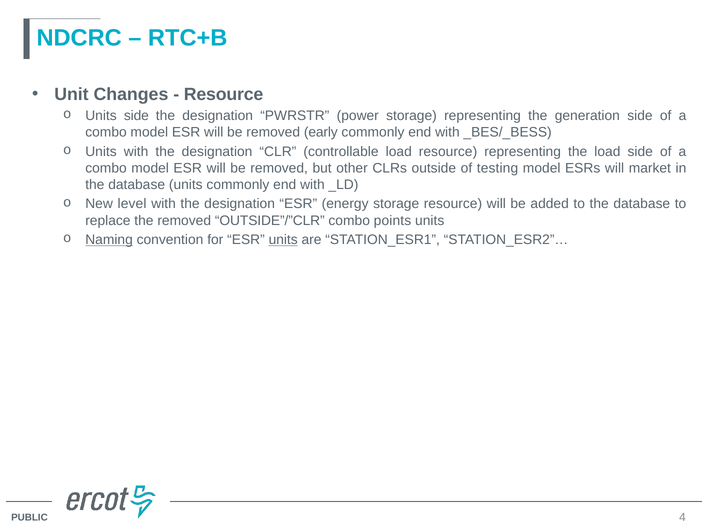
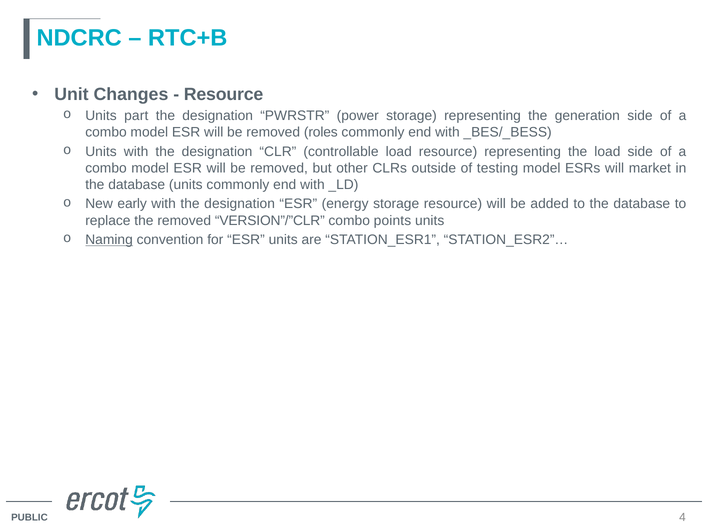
Units side: side -> part (136, 116)
early: early -> roles (321, 133)
level: level -> early (132, 204)
OUTSIDE”/”CLR: OUTSIDE”/”CLR -> VERSION”/”CLR (270, 221)
units underline: present -> none (283, 240)
